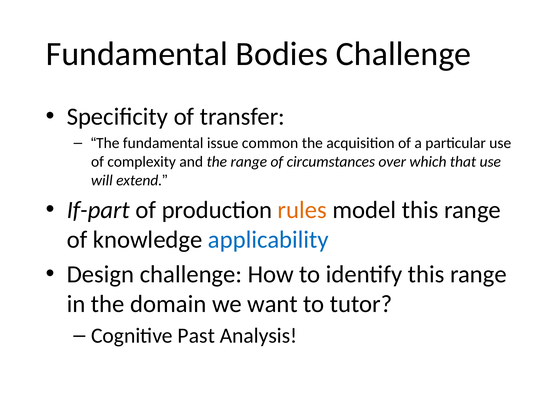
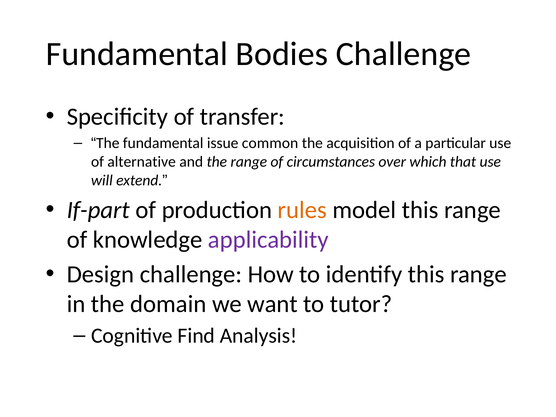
complexity: complexity -> alternative (142, 162)
applicability colour: blue -> purple (268, 240)
Past: Past -> Find (196, 336)
